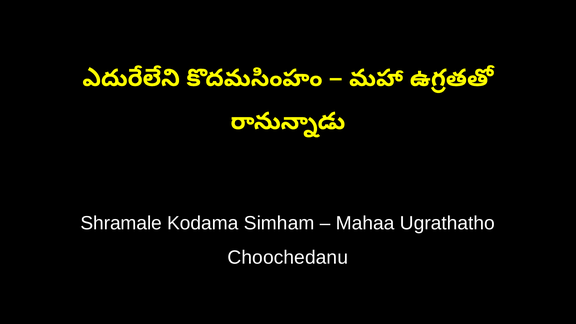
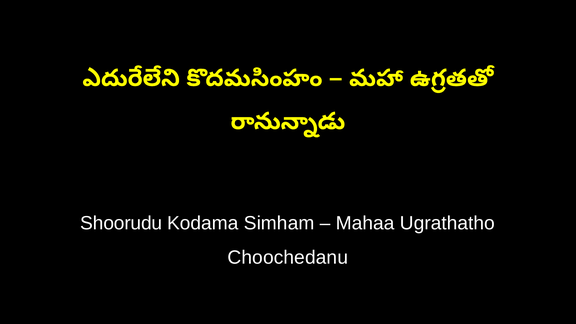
Shramale: Shramale -> Shoorudu (121, 223)
